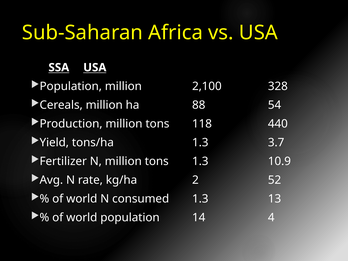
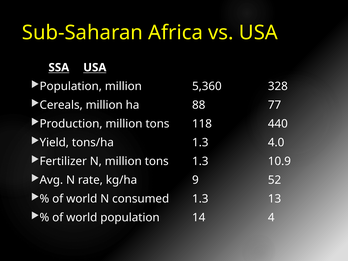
2,100: 2,100 -> 5,360 (207, 86)
54: 54 -> 77 (275, 105)
3.7: 3.7 -> 4.0 (276, 143)
2: 2 -> 9 (195, 180)
